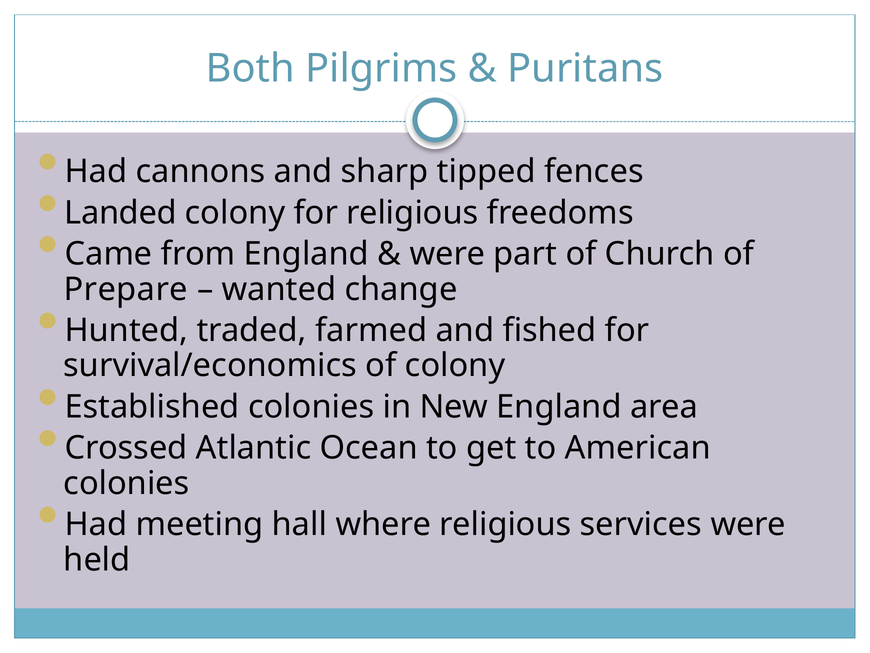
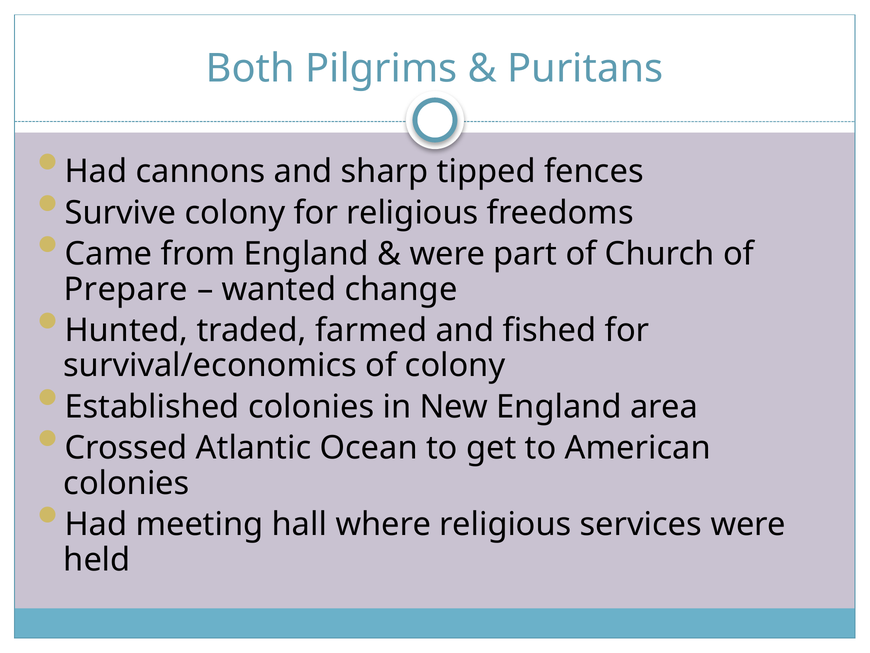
Landed: Landed -> Survive (120, 213)
